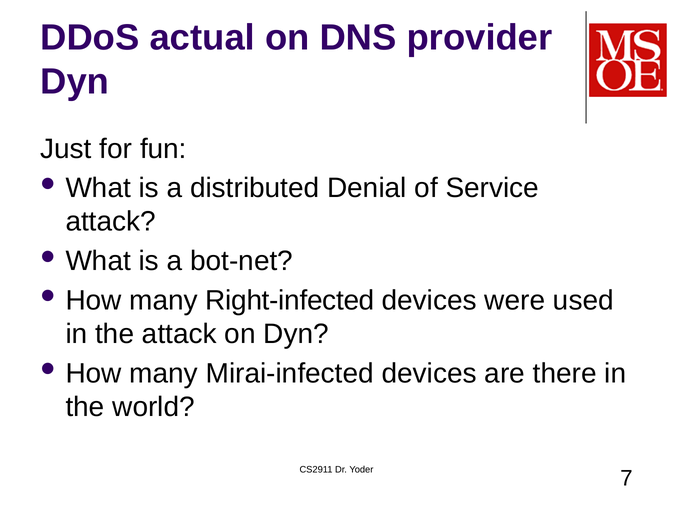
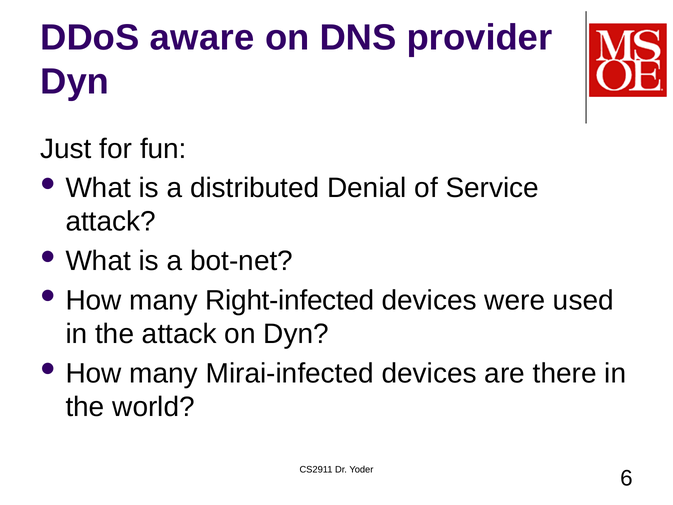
actual: actual -> aware (202, 38)
7: 7 -> 6 (626, 478)
